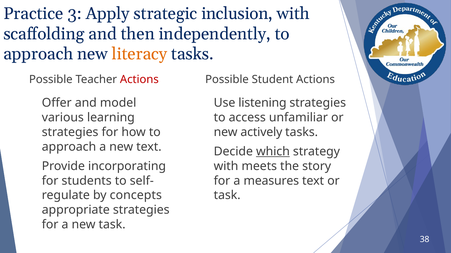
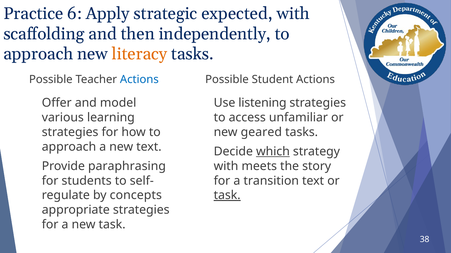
3: 3 -> 6 (75, 14)
inclusion: inclusion -> expected (237, 14)
Actions colour: red -> blue (139, 80)
actively: actively -> geared (261, 132)
incorporating: incorporating -> paraphrasing (127, 166)
measures: measures -> transition (271, 181)
task underline: none -> present (227, 196)
